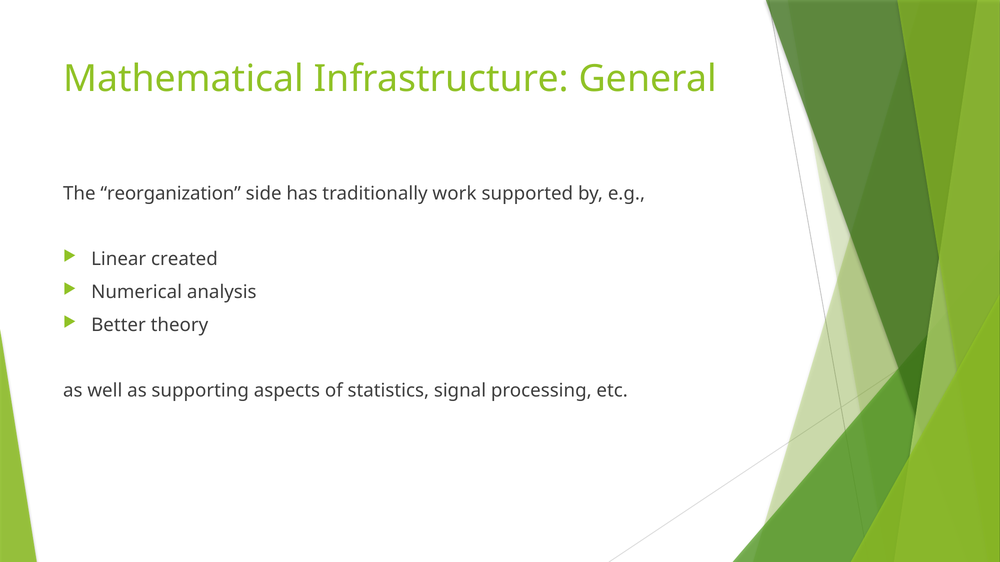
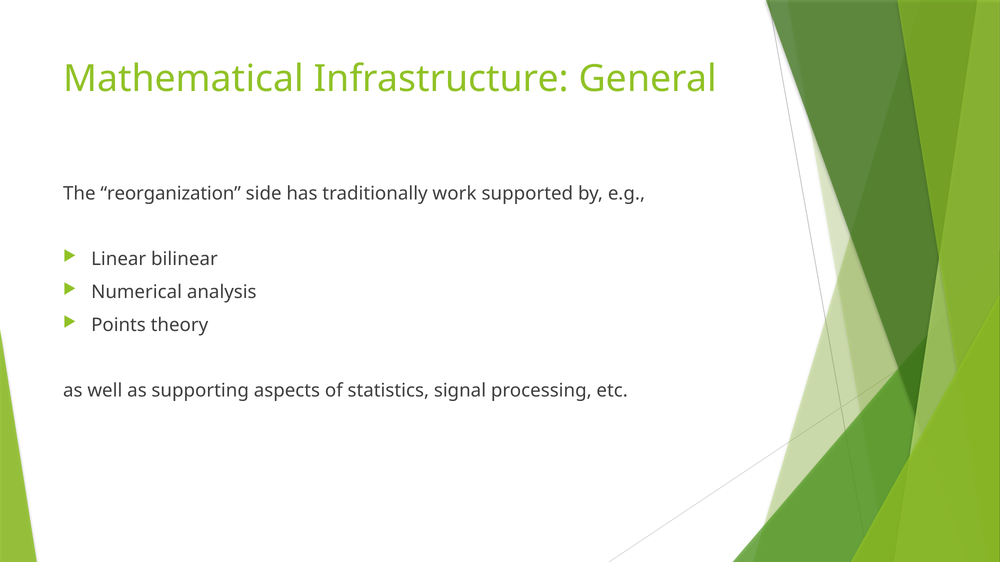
created: created -> bilinear (184, 259)
Better: Better -> Points (119, 325)
